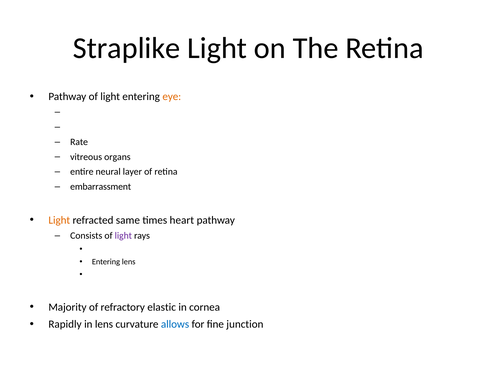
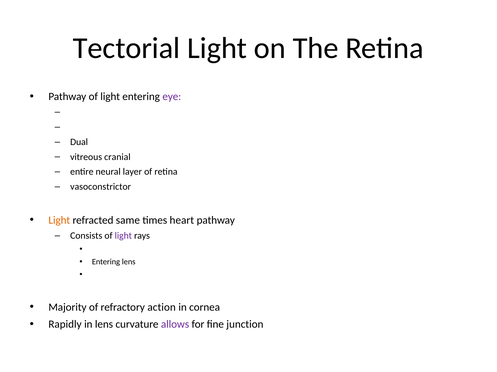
Straplike: Straplike -> Tectorial (127, 48)
eye colour: orange -> purple (172, 97)
Rate: Rate -> Dual (79, 142)
organs: organs -> cranial (117, 157)
embarrassment: embarrassment -> vasoconstrictor (101, 187)
elastic: elastic -> action (162, 308)
allows colour: blue -> purple (175, 325)
